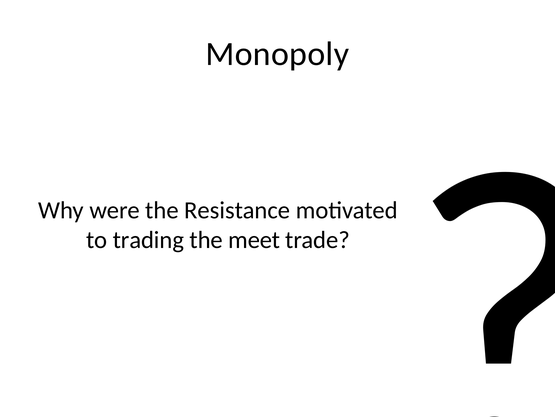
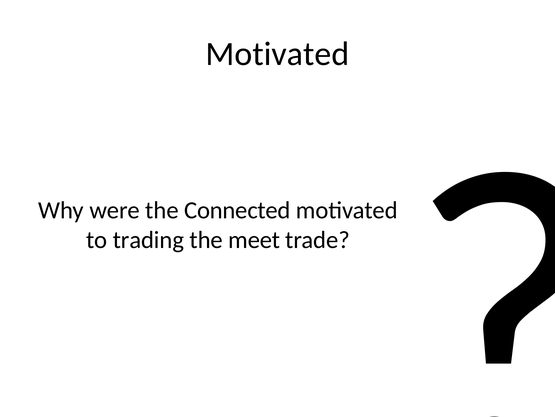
Monopoly: Monopoly -> Motivated (277, 54)
Resistance: Resistance -> Connected (237, 210)
